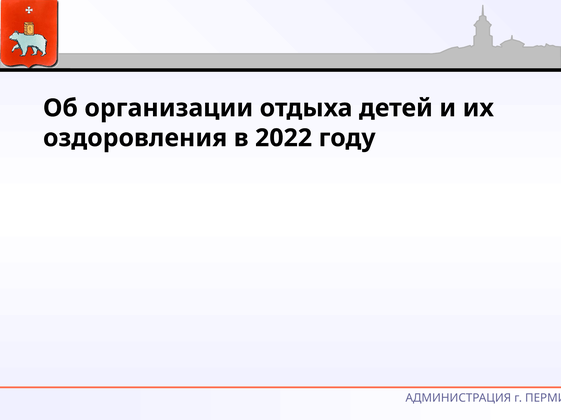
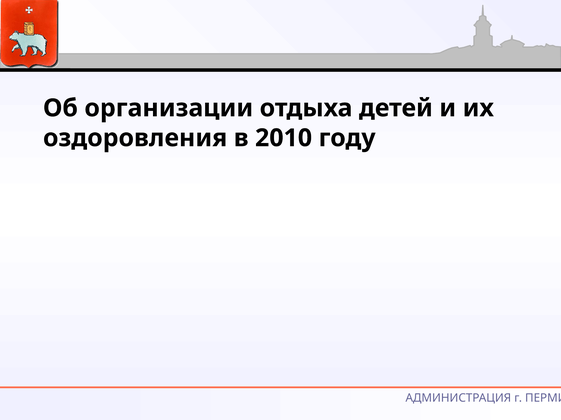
2022: 2022 -> 2010 (284, 138)
